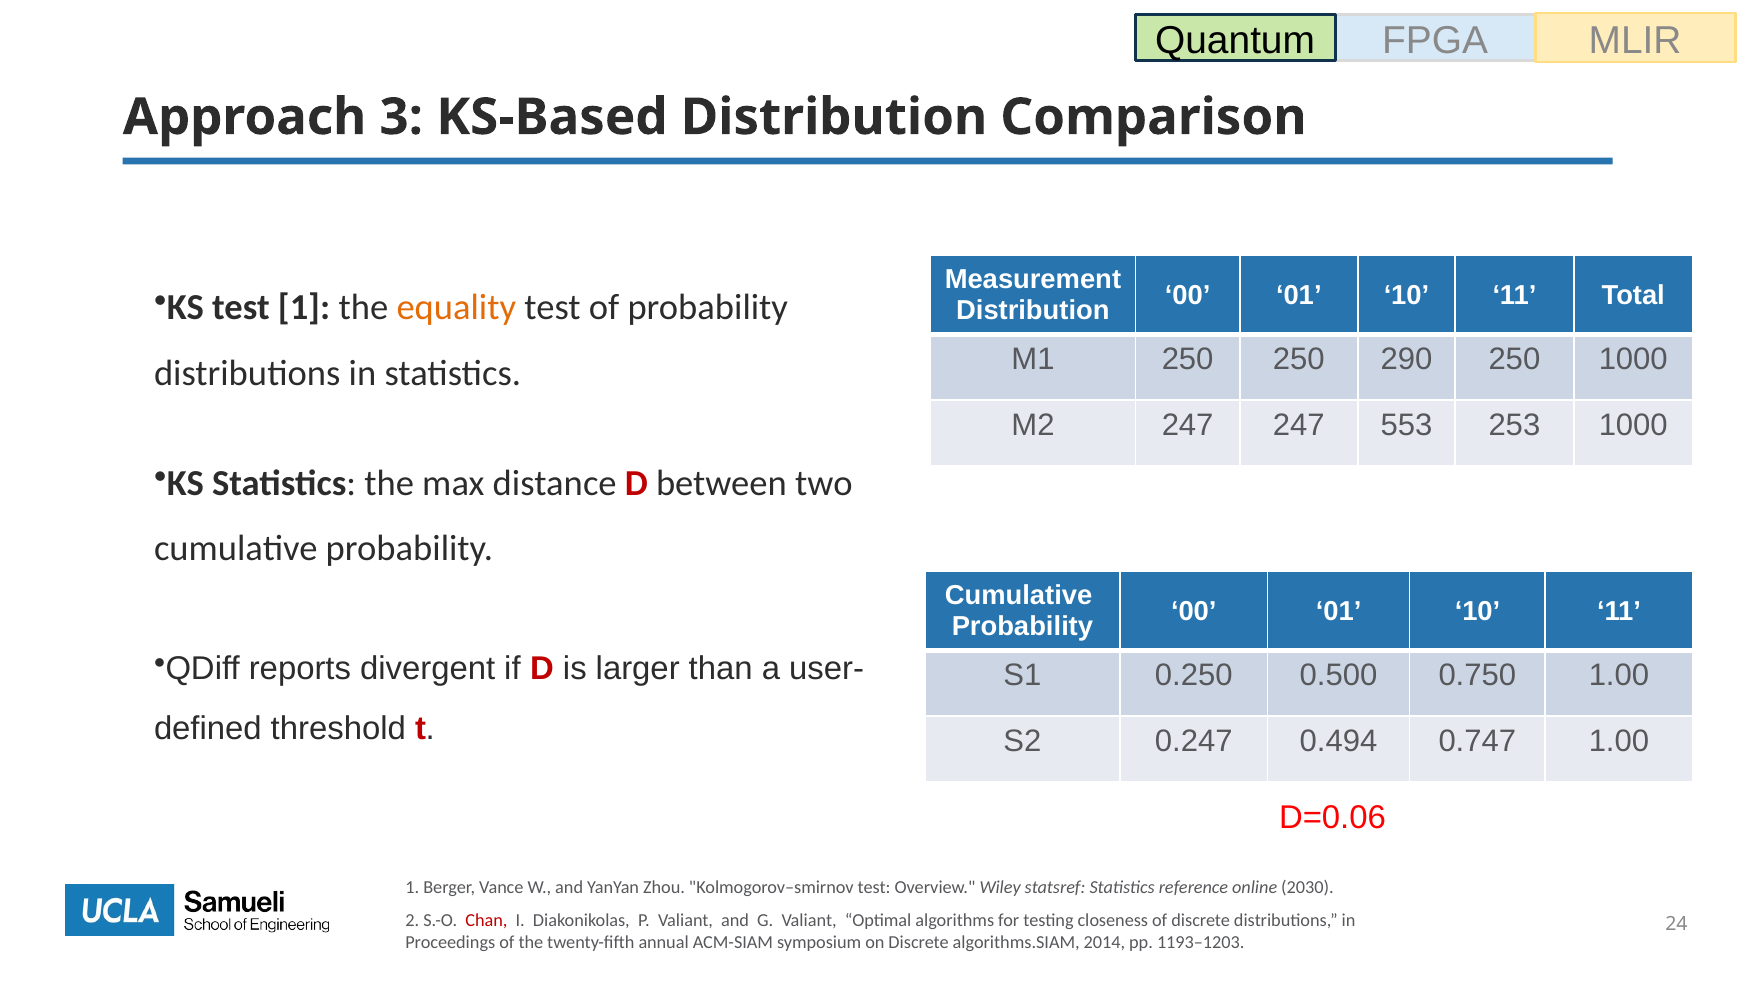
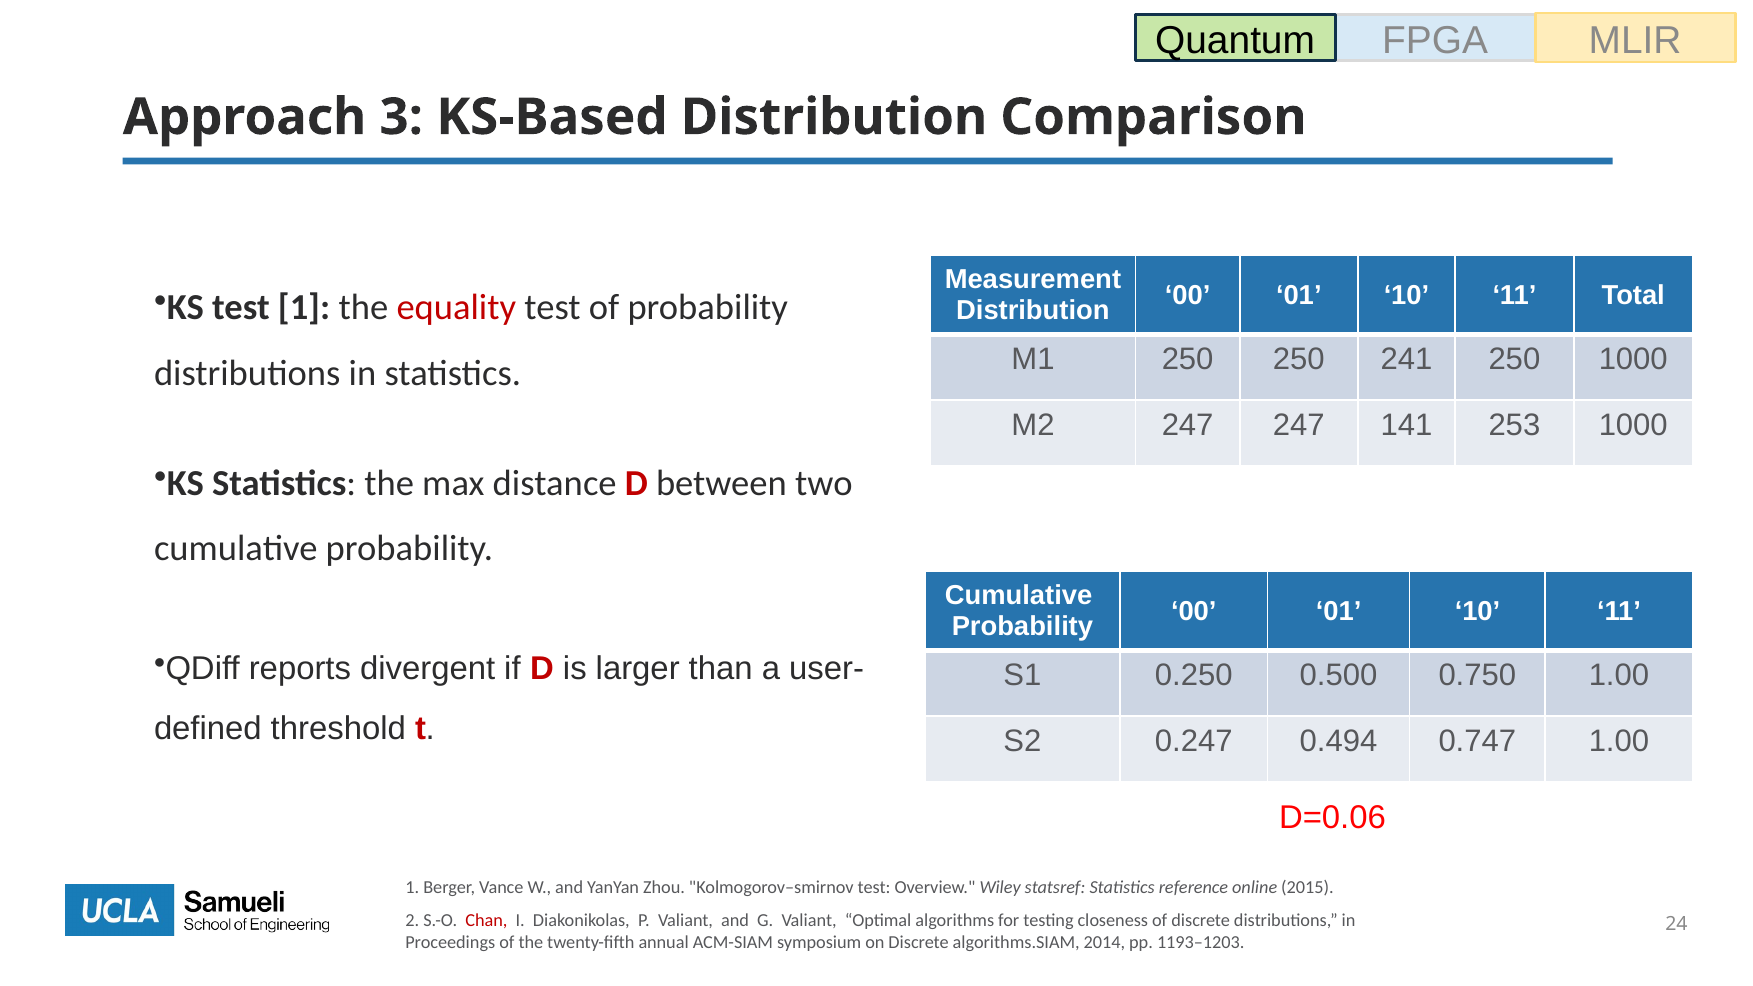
equality colour: orange -> red (456, 308)
290: 290 -> 241 (1406, 359)
553: 553 -> 141 (1406, 425)
2030: 2030 -> 2015 (1307, 888)
